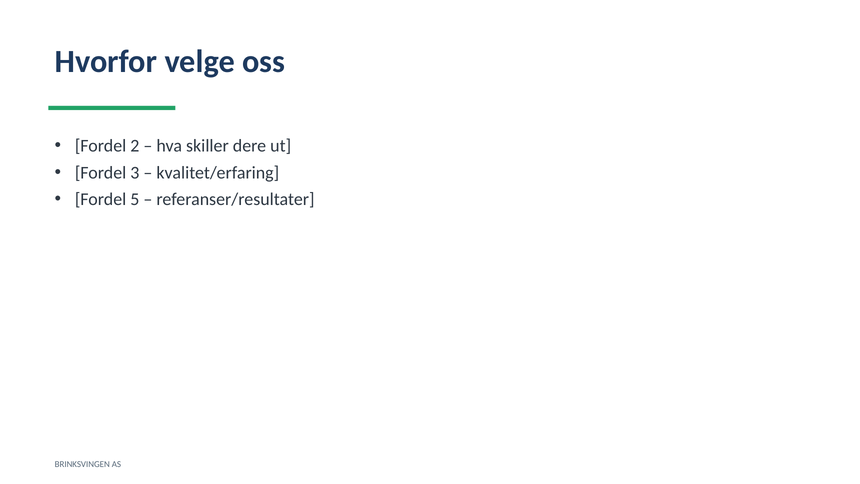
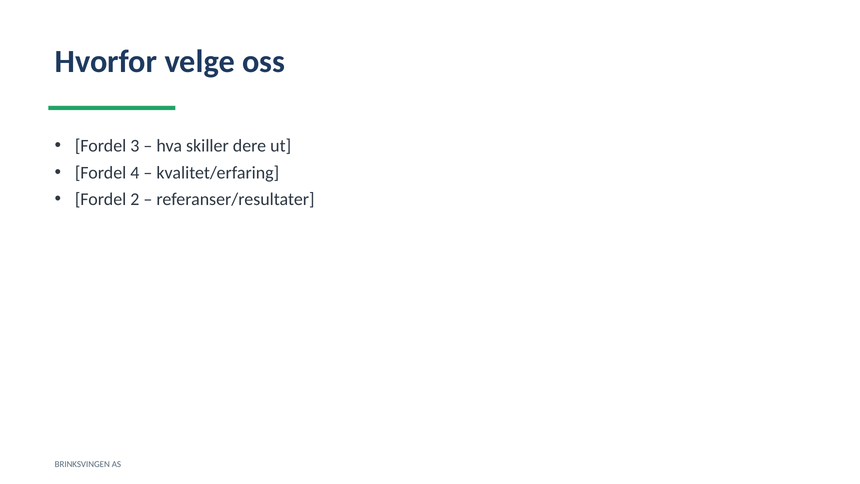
2: 2 -> 3 (135, 146)
3: 3 -> 4 (135, 173)
5: 5 -> 2 (135, 199)
